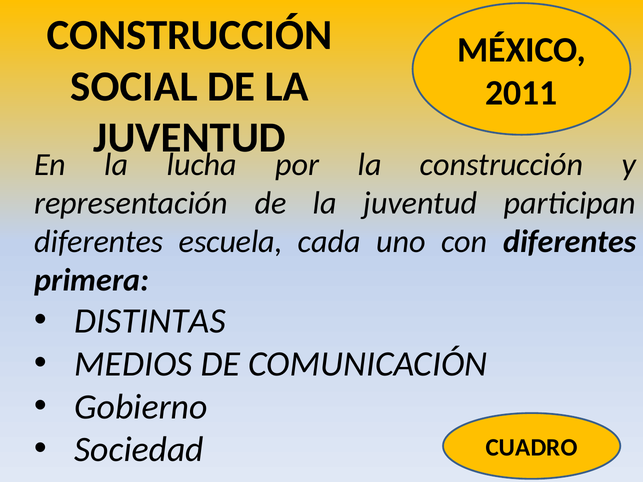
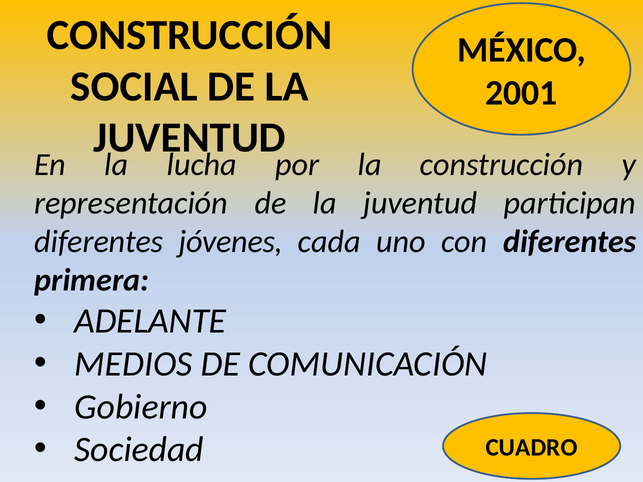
2011: 2011 -> 2001 (521, 93)
escuela: escuela -> jóvenes (231, 242)
DISTINTAS: DISTINTAS -> ADELANTE (150, 321)
